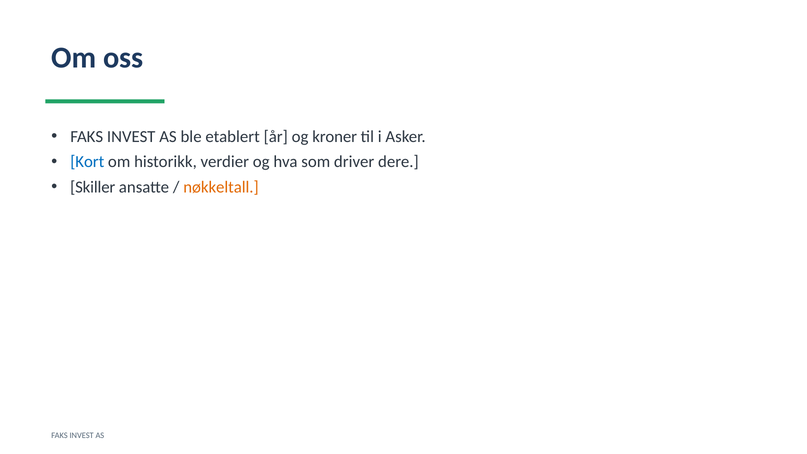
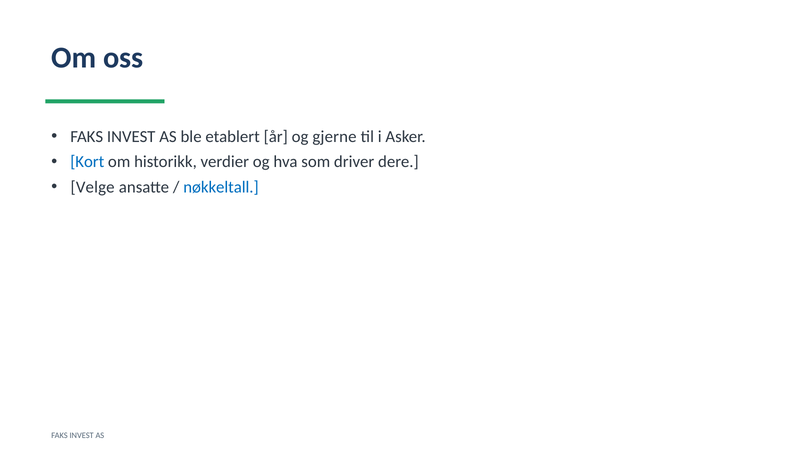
kroner: kroner -> gjerne (334, 137)
Skiller: Skiller -> Velge (93, 187)
nøkkeltall colour: orange -> blue (221, 187)
